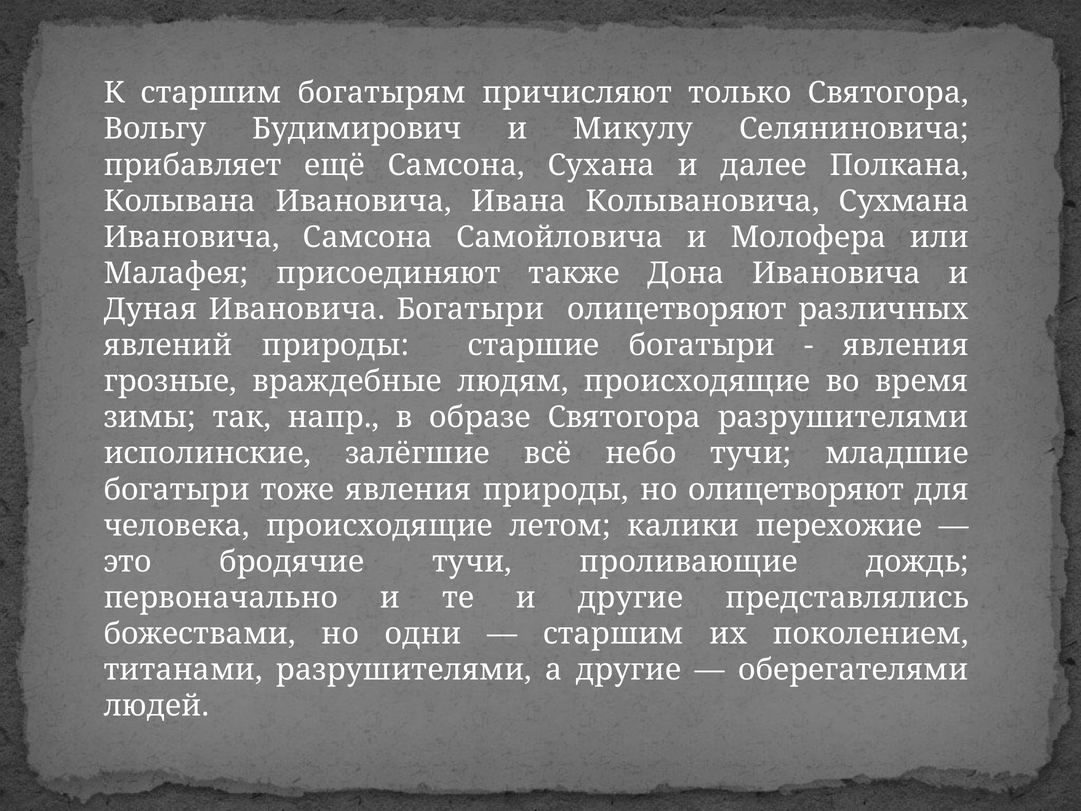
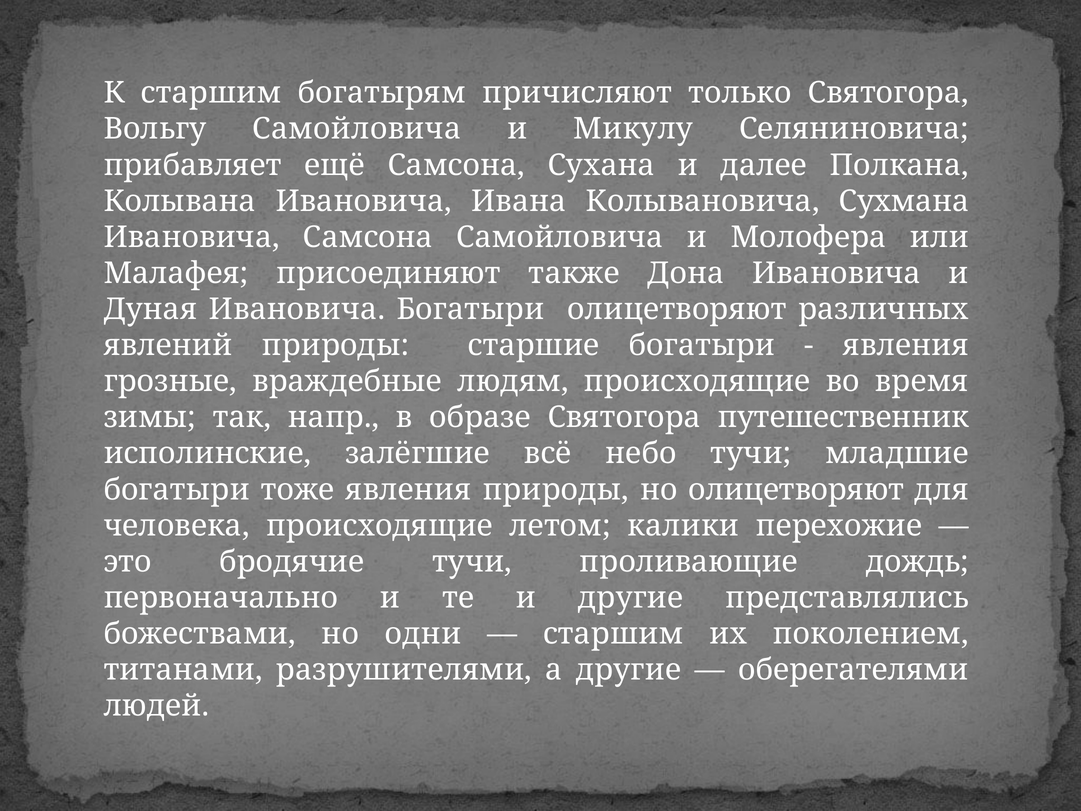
Вольгу Будимирович: Будимирович -> Самойловича (357, 129)
Святогора разрушителями: разрушителями -> путешественник (843, 417)
